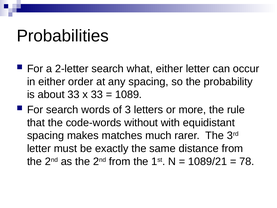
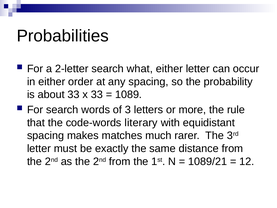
without: without -> literary (141, 123)
78: 78 -> 12 (247, 161)
